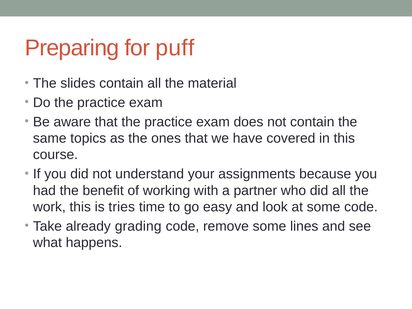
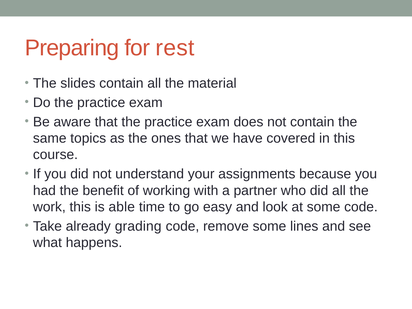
puff: puff -> rest (175, 48)
tries: tries -> able (122, 207)
